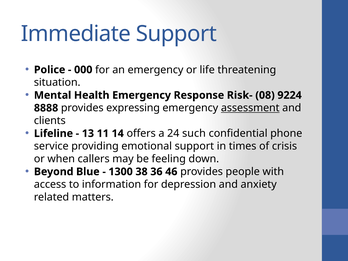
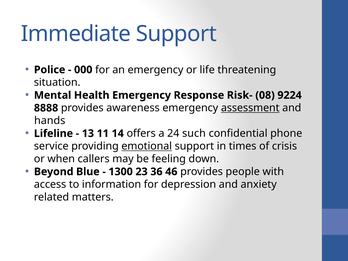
expressing: expressing -> awareness (133, 108)
clients: clients -> hands (50, 121)
emotional underline: none -> present (147, 146)
38: 38 -> 23 (142, 172)
